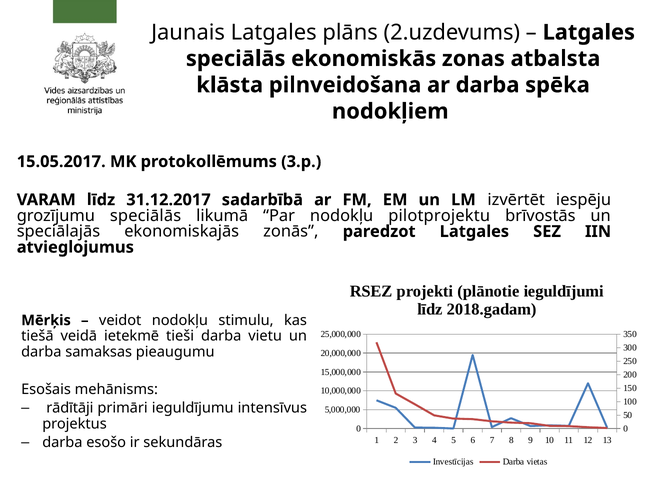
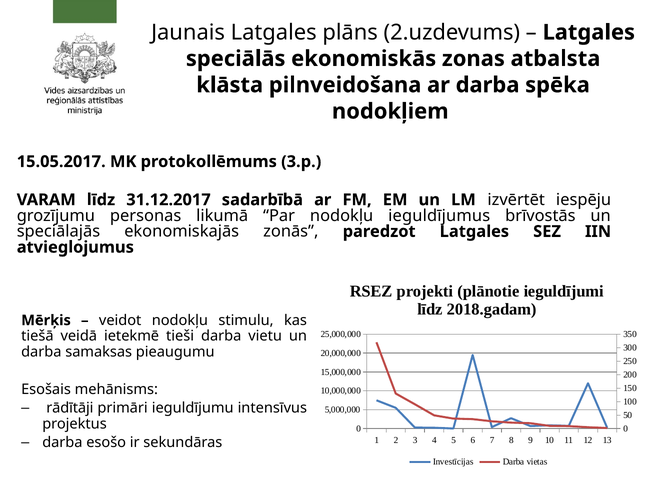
grozījumu speciālās: speciālās -> personas (146, 215)
pilotprojektu: pilotprojektu -> ieguldījumus (439, 215)
